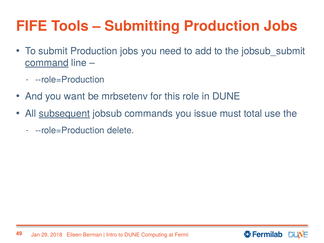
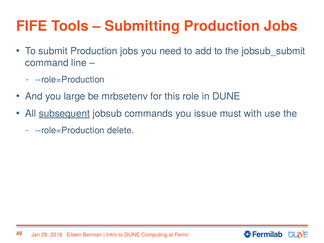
command underline: present -> none (47, 63)
want: want -> large (75, 96)
total: total -> with (253, 114)
